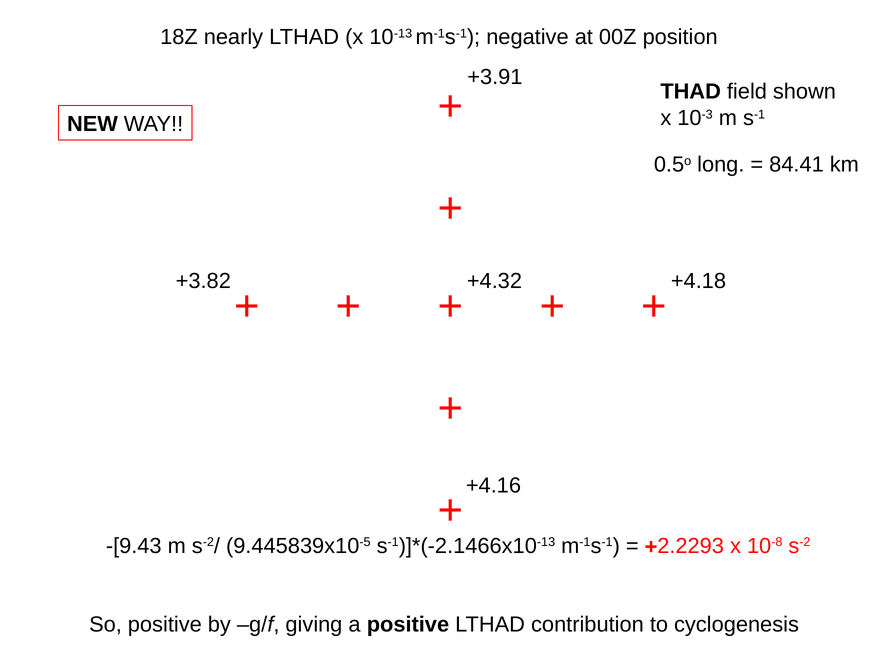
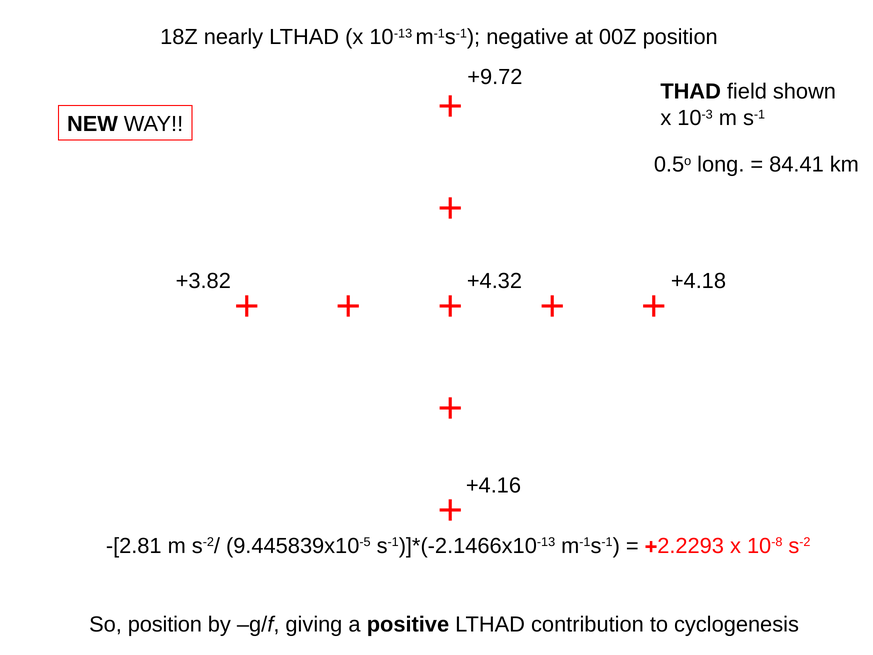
+3.91: +3.91 -> +9.72 (495, 77)
-[9.43: -[9.43 -> -[2.81 (134, 546)
So positive: positive -> position (165, 624)
